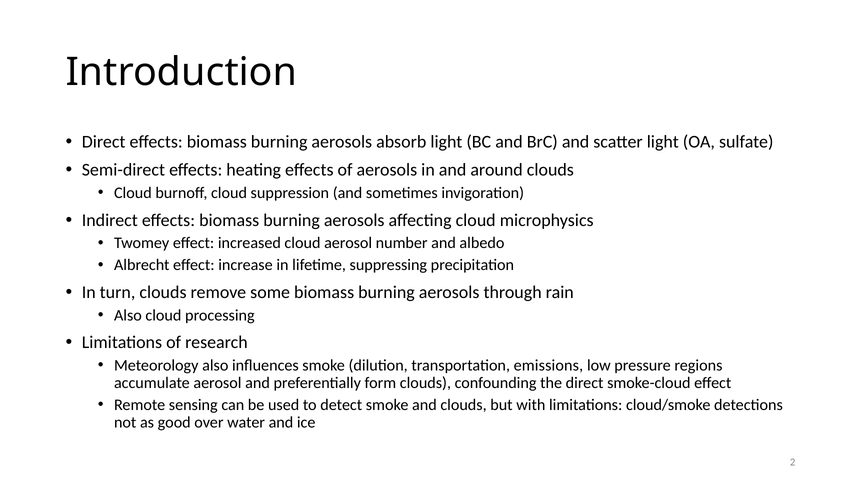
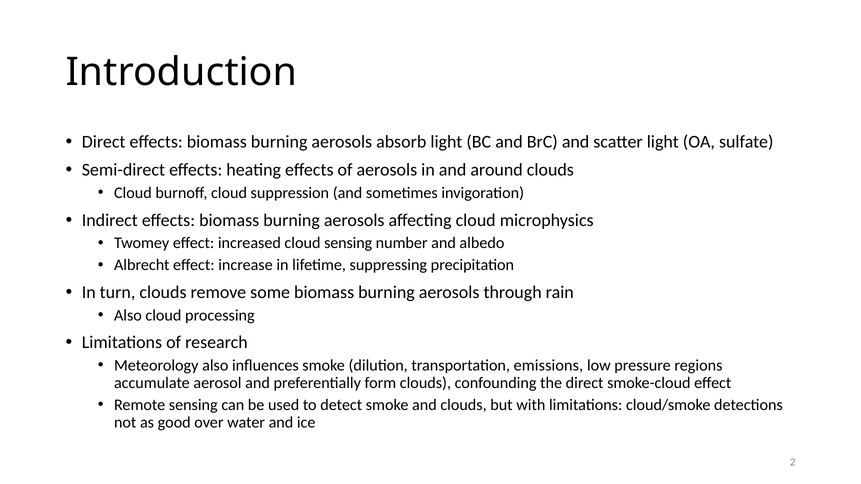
cloud aerosol: aerosol -> sensing (348, 243)
